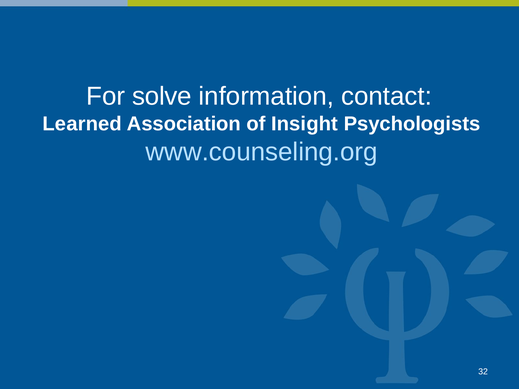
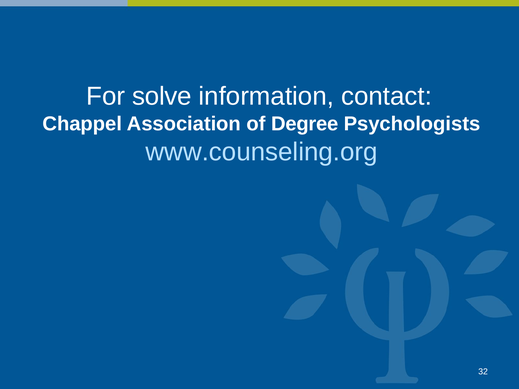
Learned: Learned -> Chappel (82, 124)
Insight: Insight -> Degree (305, 124)
